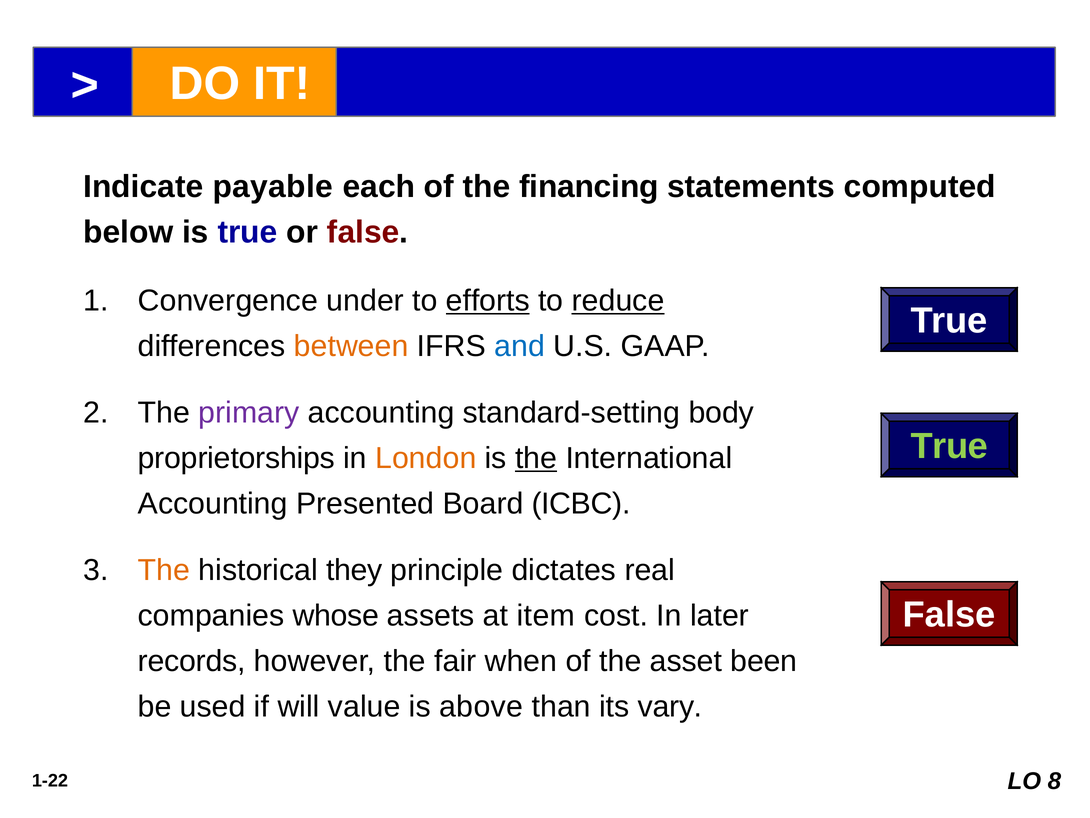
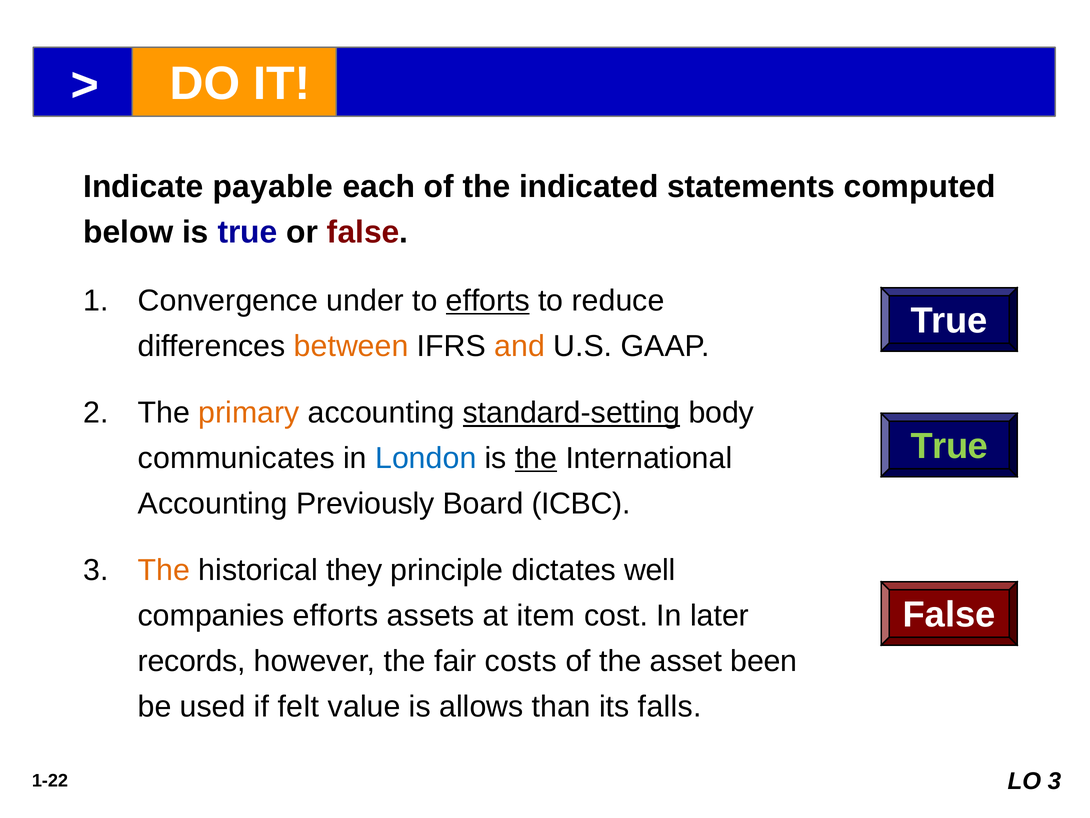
financing: financing -> indicated (589, 187)
reduce underline: present -> none (618, 301)
and colour: blue -> orange (520, 346)
primary colour: purple -> orange (249, 413)
standard-setting underline: none -> present (571, 413)
proprietorships: proprietorships -> communicates (236, 458)
London colour: orange -> blue (426, 458)
Presented: Presented -> Previously (365, 503)
real: real -> well (650, 570)
companies whose: whose -> efforts (335, 615)
when: when -> costs (521, 661)
will: will -> felt (298, 706)
above: above -> allows (481, 706)
vary: vary -> falls (670, 706)
LO 8: 8 -> 3 (1054, 781)
